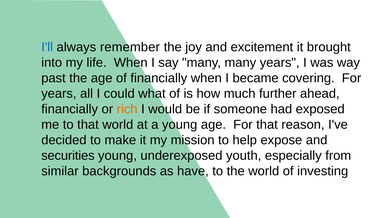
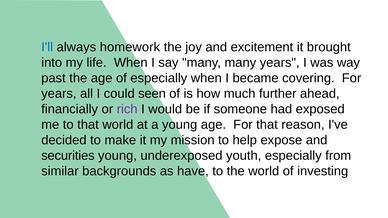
remember: remember -> homework (130, 47)
of financially: financially -> especially (159, 78)
what: what -> seen (152, 94)
rich colour: orange -> purple (127, 109)
